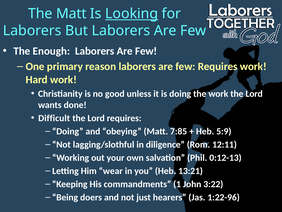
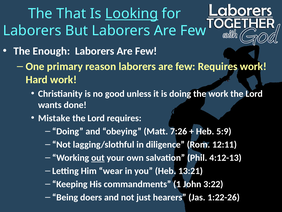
The Matt: Matt -> That (71, 14)
Difficult: Difficult -> Mistake (54, 118)
7:85: 7:85 -> 7:26 (179, 131)
out underline: none -> present (98, 157)
0:12-13: 0:12-13 -> 4:12-13 (225, 157)
1:22-96: 1:22-96 -> 1:22-26 (224, 197)
